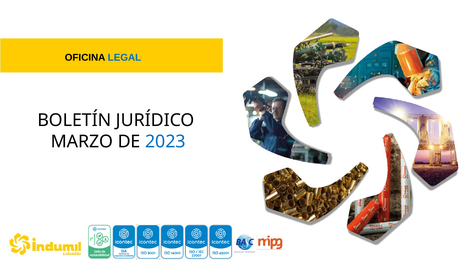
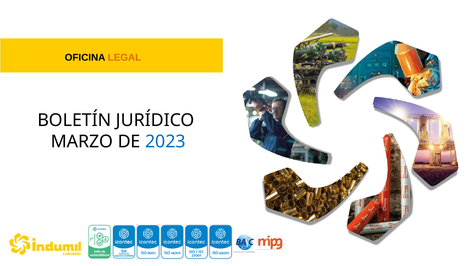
LEGAL colour: blue -> orange (124, 58)
